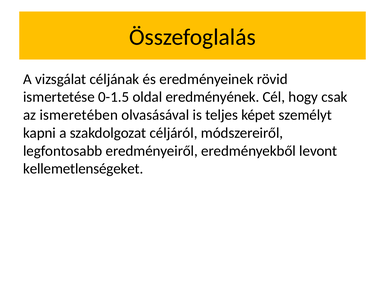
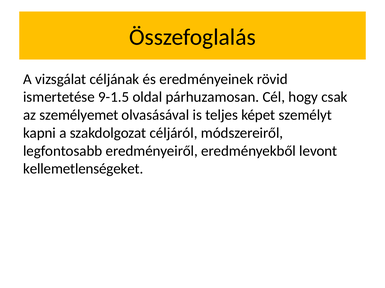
0-1.5: 0-1.5 -> 9-1.5 (114, 97)
eredményének: eredményének -> párhuzamosan (212, 97)
ismeretében: ismeretében -> személyemet (79, 115)
